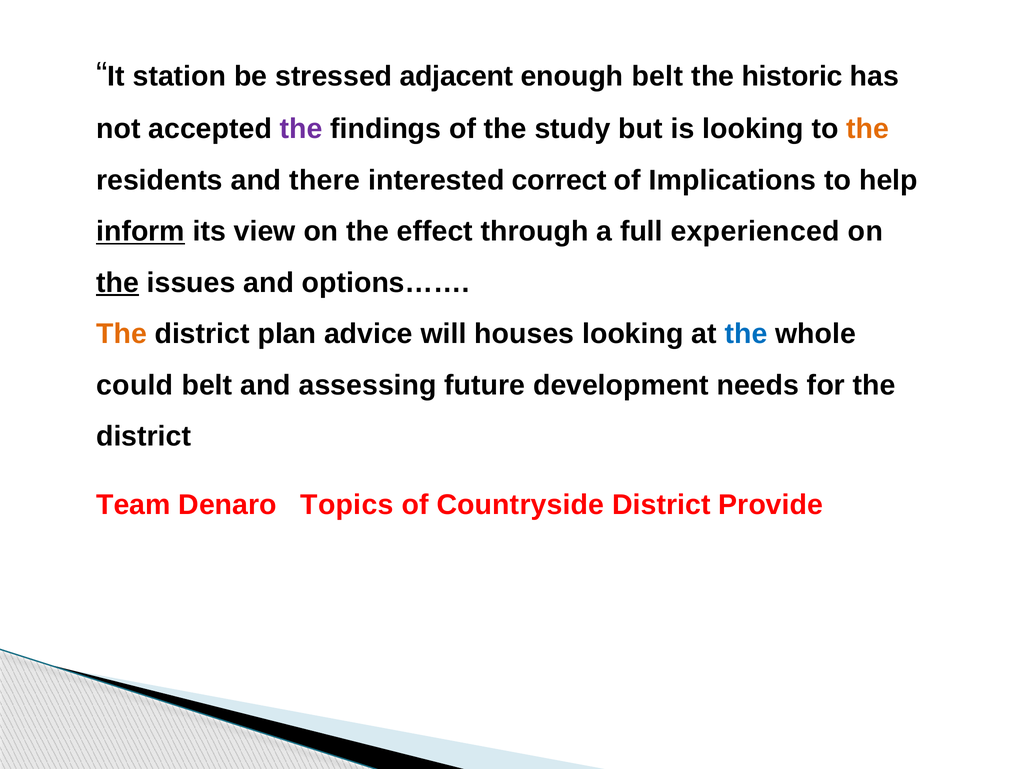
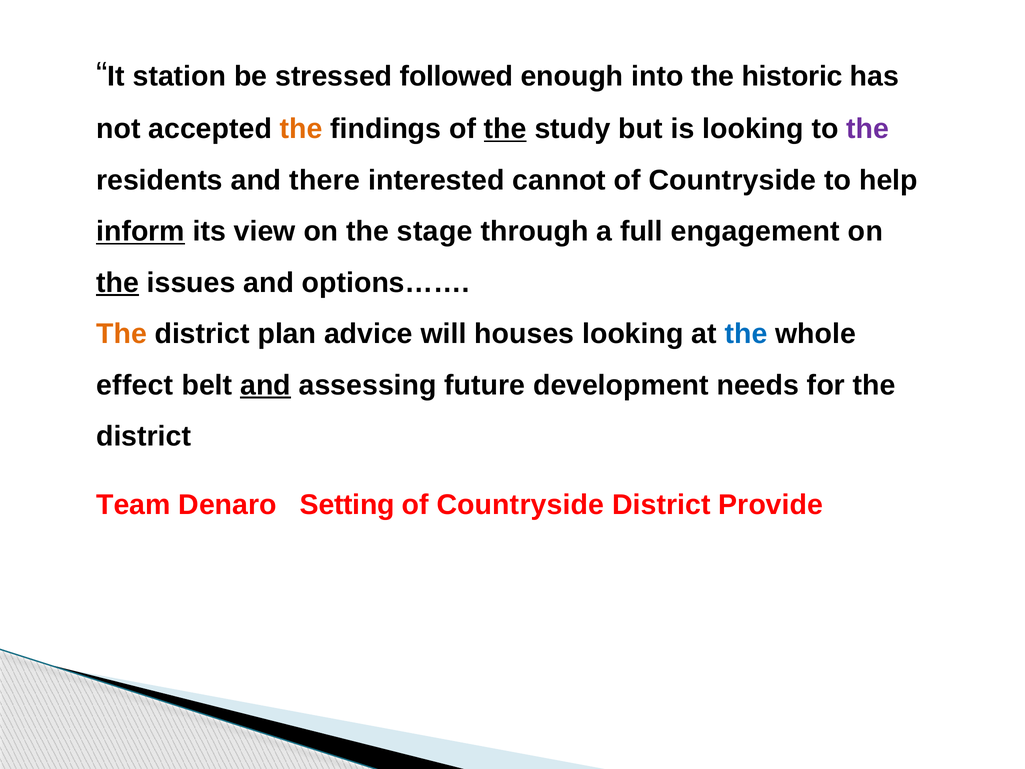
adjacent: adjacent -> followed (457, 76)
enough belt: belt -> into (657, 76)
the colour: purple -> orange (301, 129)
the underline: none -> present (505, 129)
the colour: orange -> purple (868, 129)
correct: correct -> cannot (559, 180)
Implications: Implications -> Countryside (732, 180)
effect: effect -> stage (435, 231)
experienced: experienced -> engagement (755, 231)
could: could -> effect (135, 385)
and underline: none -> present (266, 385)
Topics: Topics -> Setting (347, 505)
